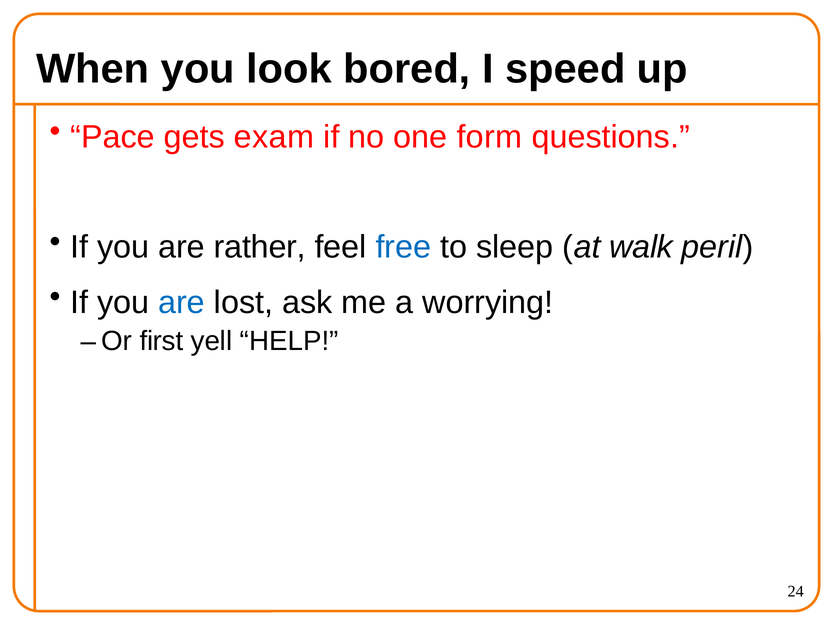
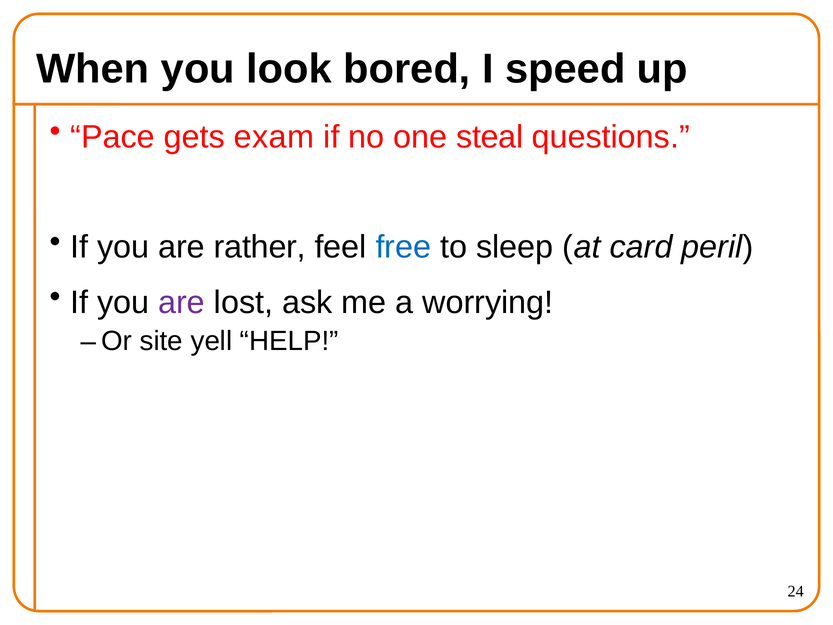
form: form -> steal (490, 137)
walk: walk -> card (641, 247)
are colour: blue -> purple (182, 302)
first: first -> site (161, 341)
